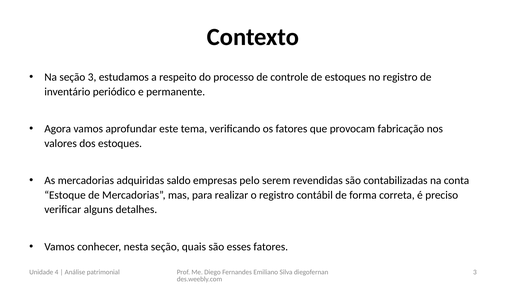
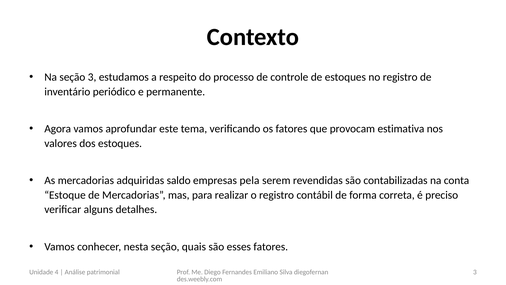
fabricação: fabricação -> estimativa (401, 129)
pelo: pelo -> pela (250, 180)
